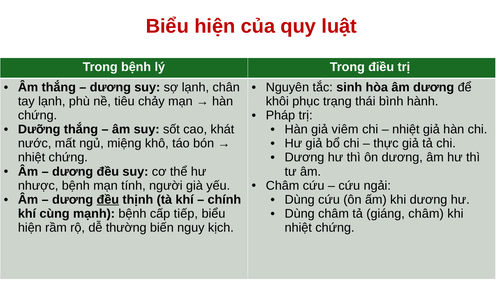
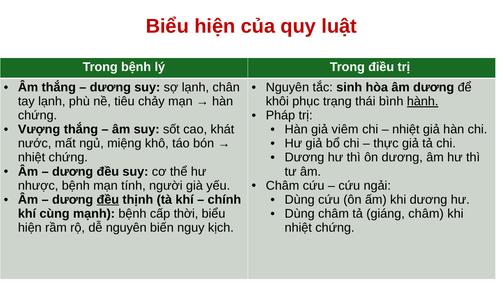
hành underline: none -> present (423, 101)
Dưỡng: Dưỡng -> Vượng (39, 129)
tiếp: tiếp -> thời (186, 214)
dễ thường: thường -> nguyên (126, 228)
